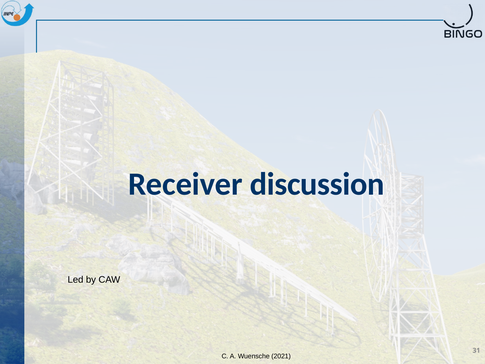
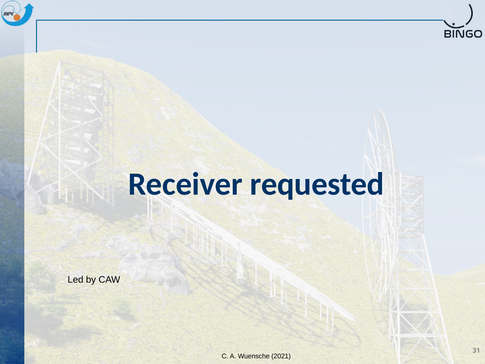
discussion: discussion -> requested (317, 184)
